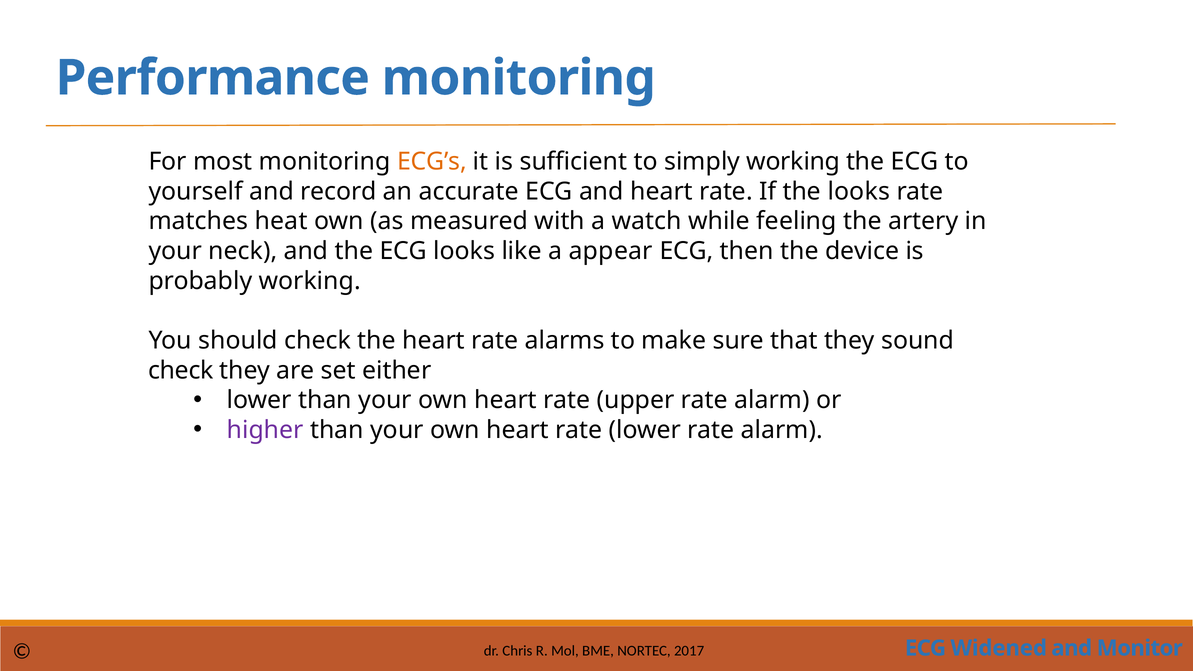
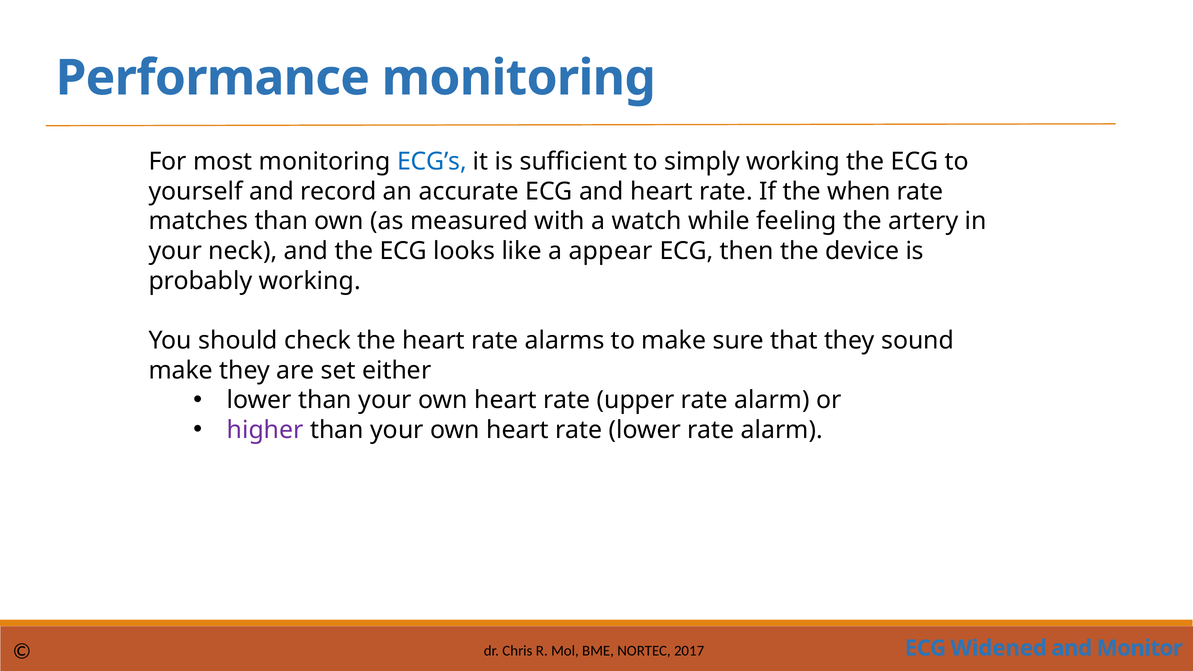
ECG’s colour: orange -> blue (432, 162)
the looks: looks -> when (859, 191)
matches heat: heat -> than (281, 221)
check: check -> make (181, 370)
